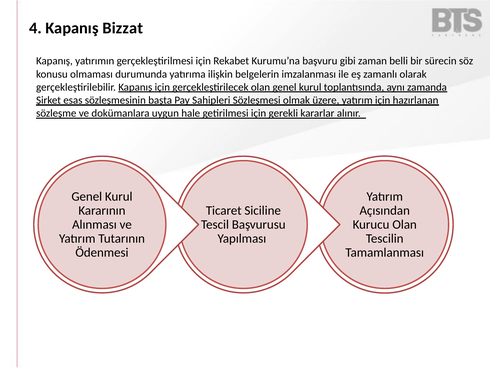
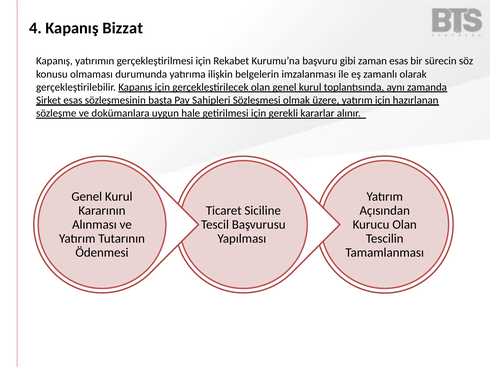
zaman belli: belli -> esas (399, 61)
